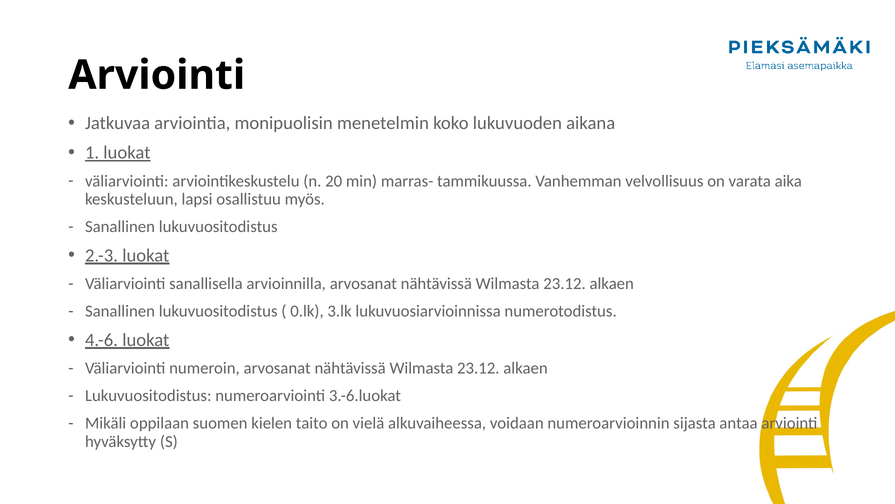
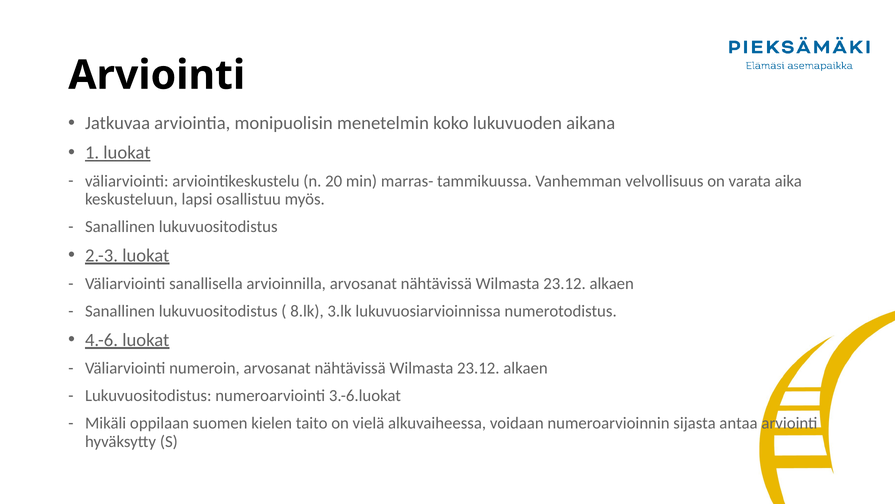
0.lk: 0.lk -> 8.lk (307, 311)
